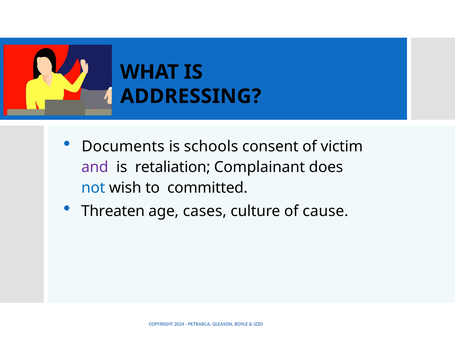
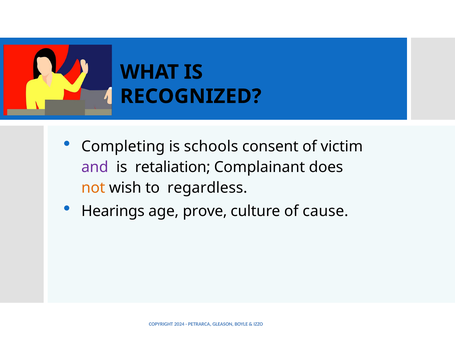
ADDRESSING: ADDRESSING -> RECOGNIZED (191, 96)
Documents: Documents -> Completing (123, 146)
not colour: blue -> orange (93, 188)
committed: committed -> regardless (207, 188)
Threaten: Threaten -> Hearings (113, 211)
cases: cases -> prove (205, 211)
